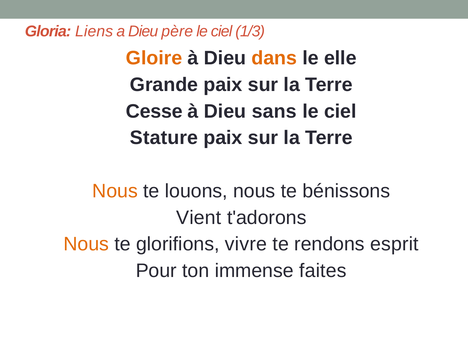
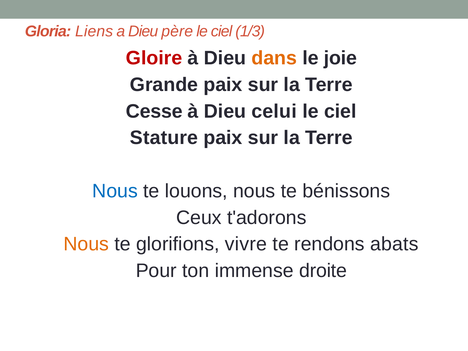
Gloire colour: orange -> red (154, 58)
elle: elle -> joie (340, 58)
sans: sans -> celui (274, 111)
Nous colour: orange -> blue (115, 191)
Vient: Vient -> Ceux (199, 218)
esprit: esprit -> abats (394, 244)
faites: faites -> droite (323, 271)
